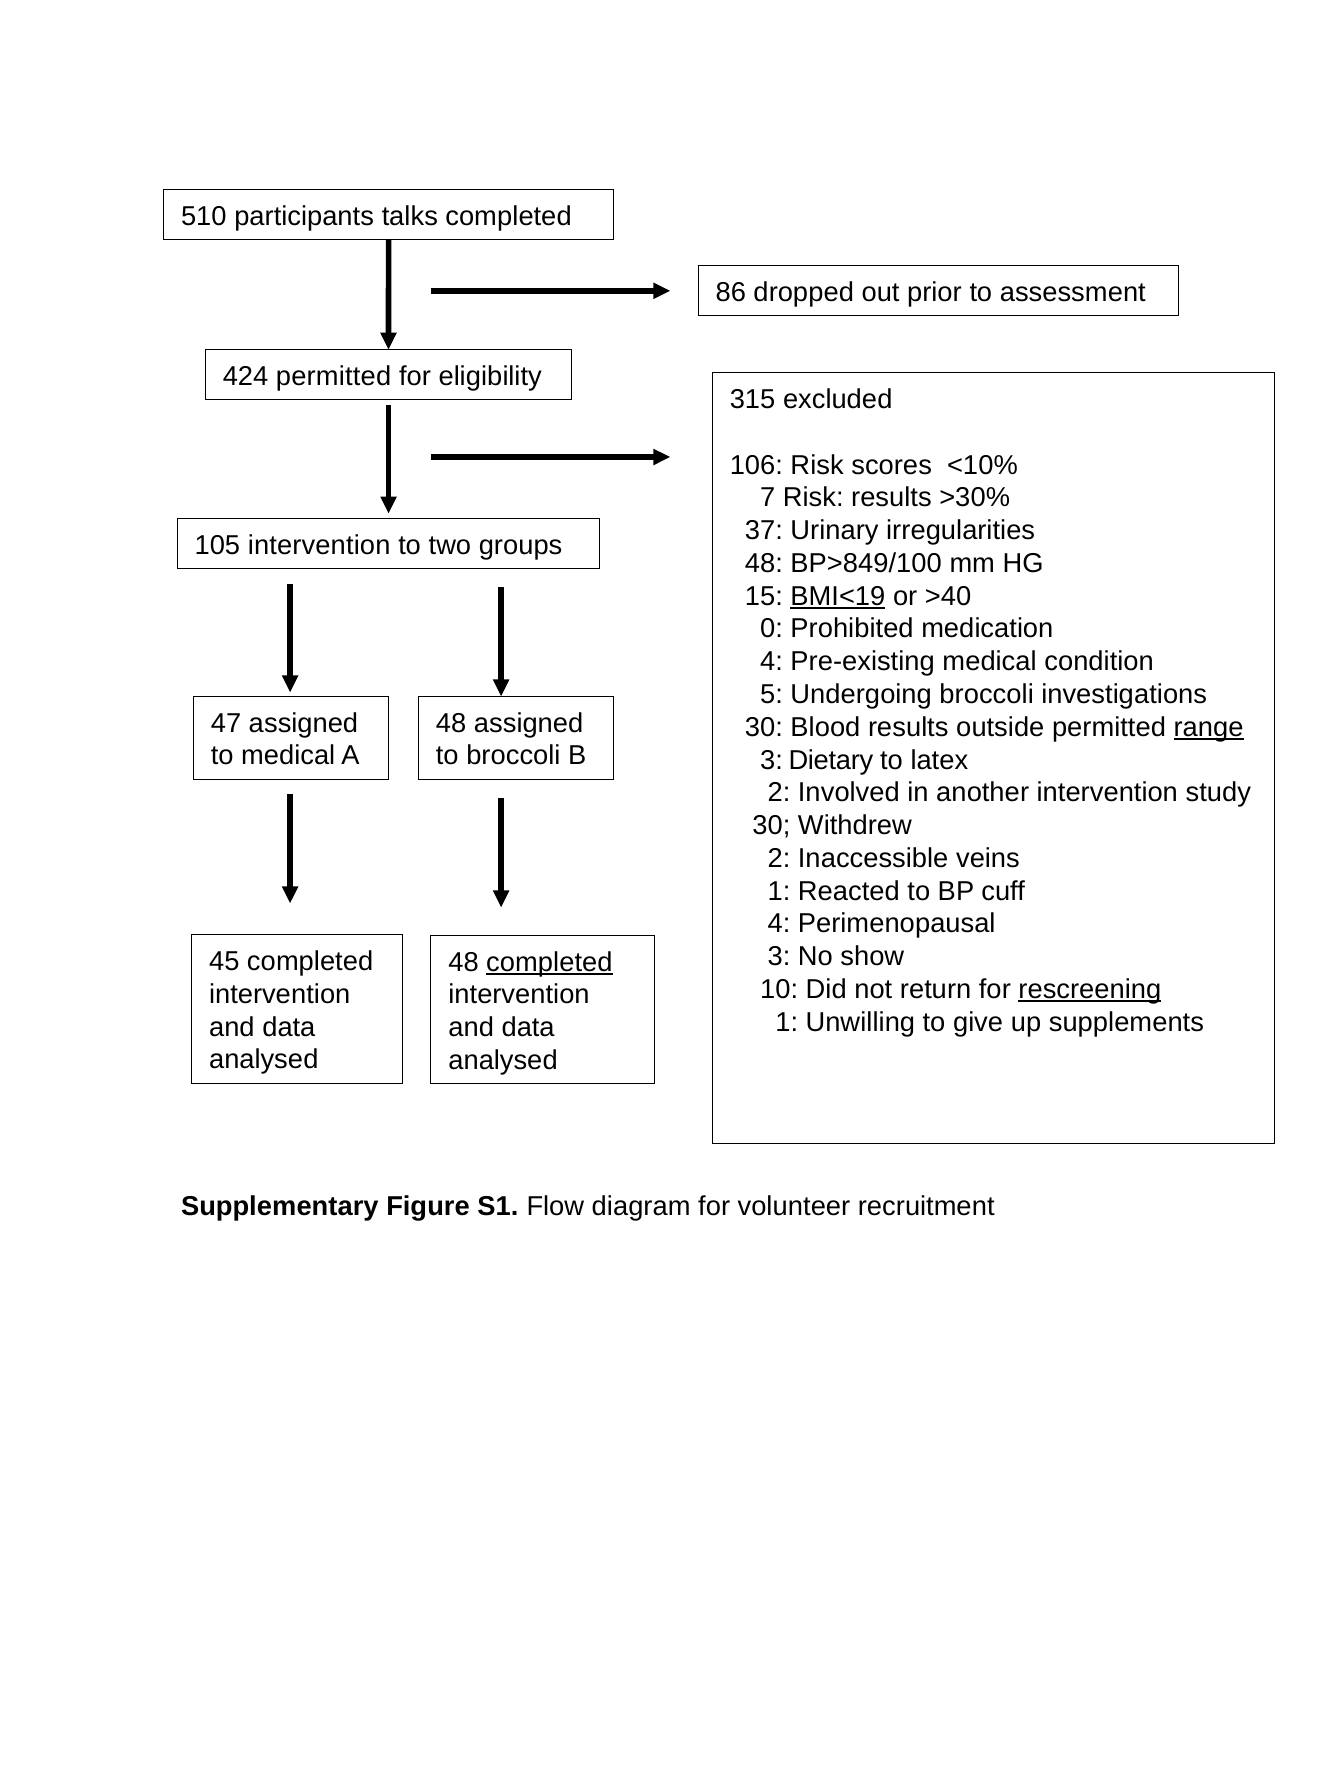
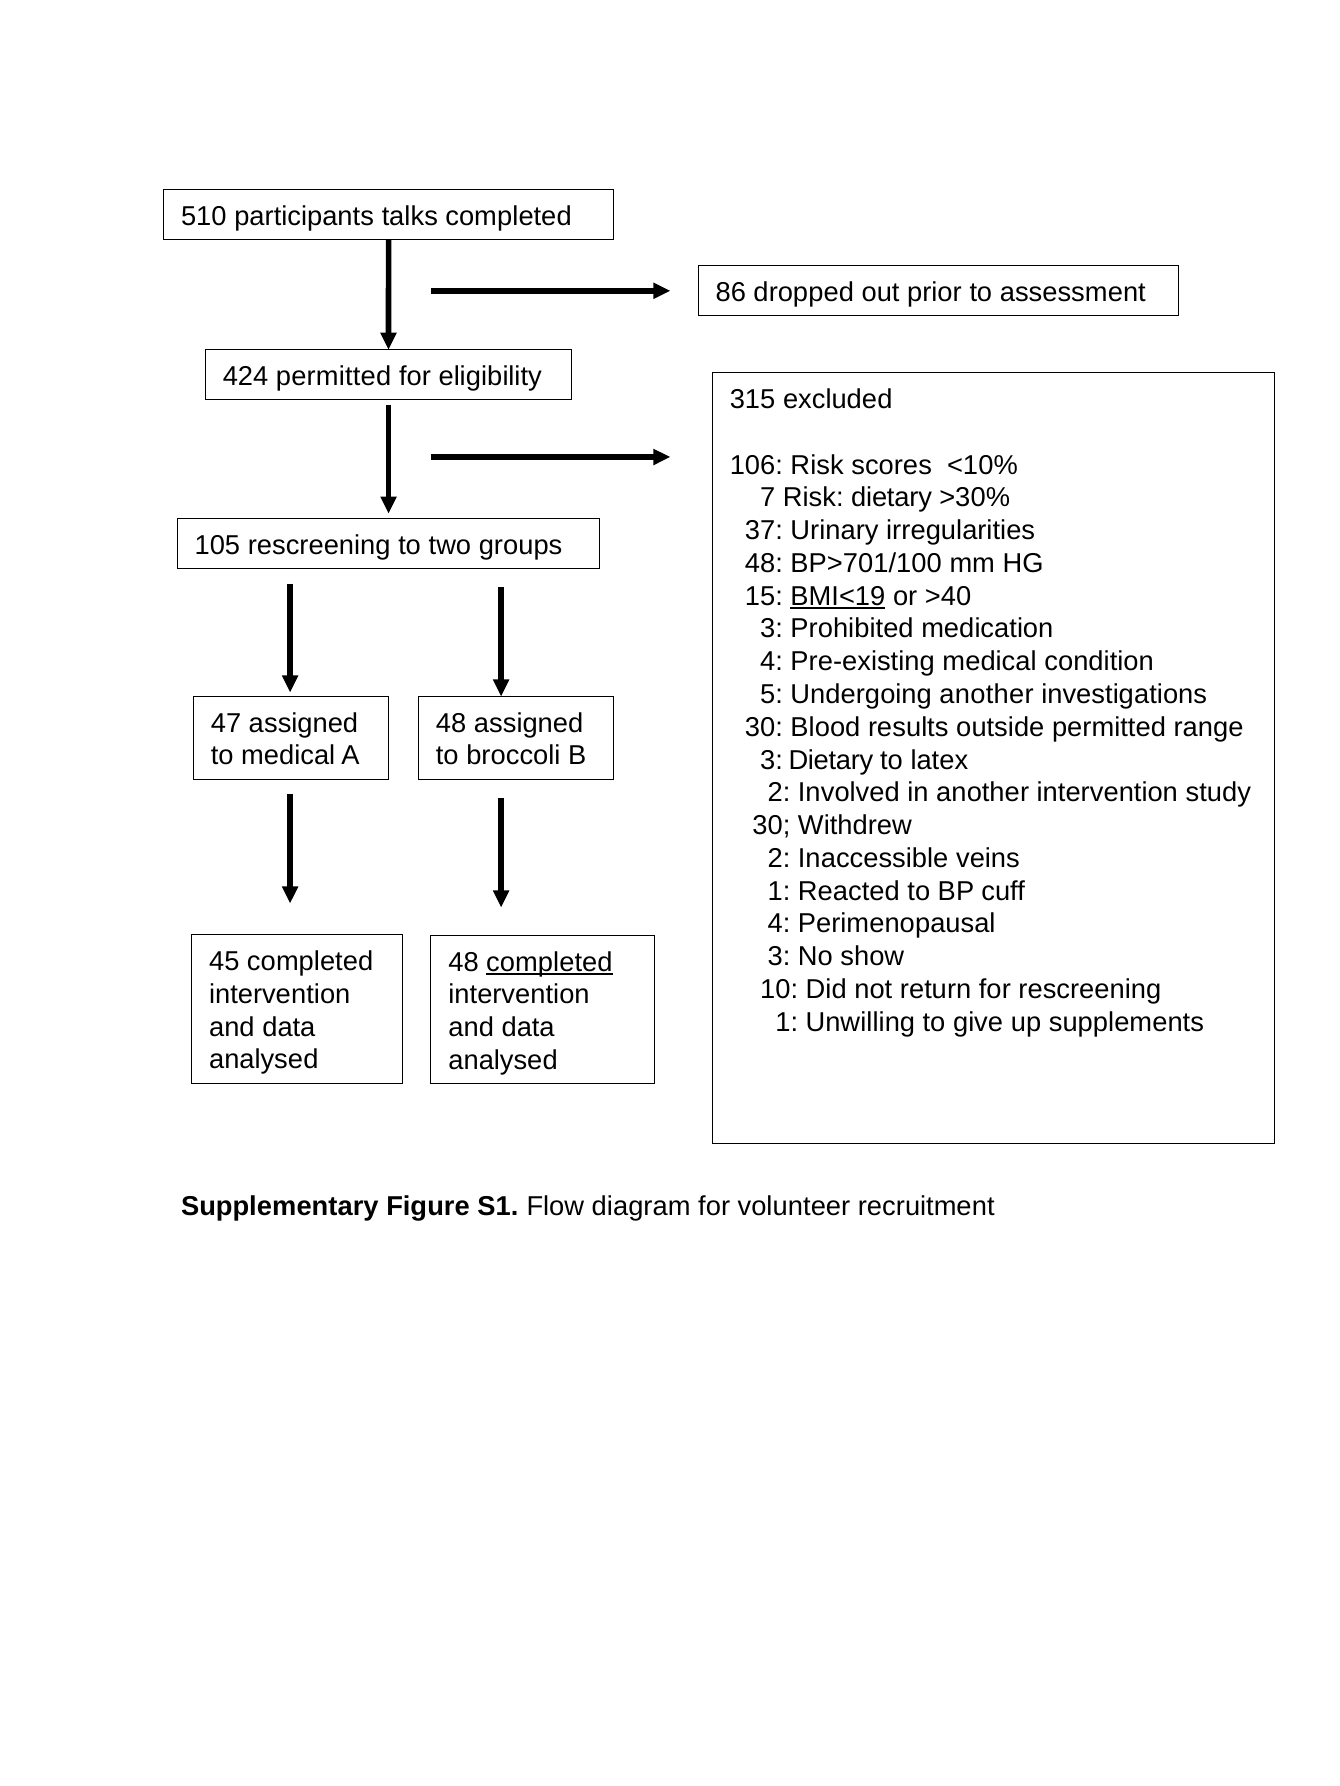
Risk results: results -> dietary (892, 498)
105 intervention: intervention -> rescreening (319, 546)
BP>849/100: BP>849/100 -> BP>701/100 (866, 564)
0: 0 -> 3 (772, 629)
Undergoing broccoli: broccoli -> another (987, 695)
range underline: present -> none (1209, 728)
rescreening underline: present -> none (1090, 990)
